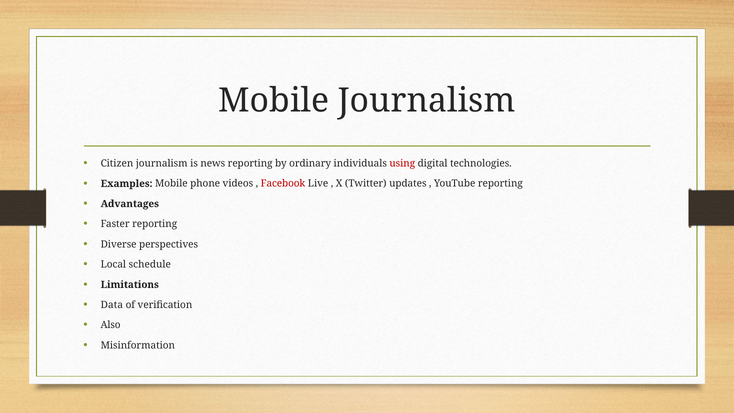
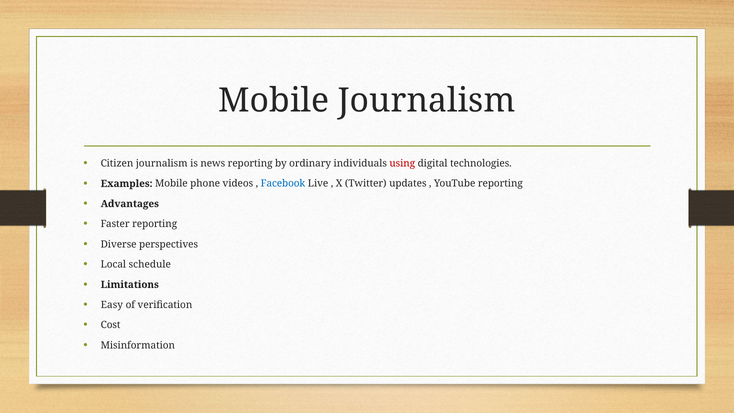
Facebook colour: red -> blue (283, 184)
Data: Data -> Easy (112, 305)
Also: Also -> Cost (111, 325)
